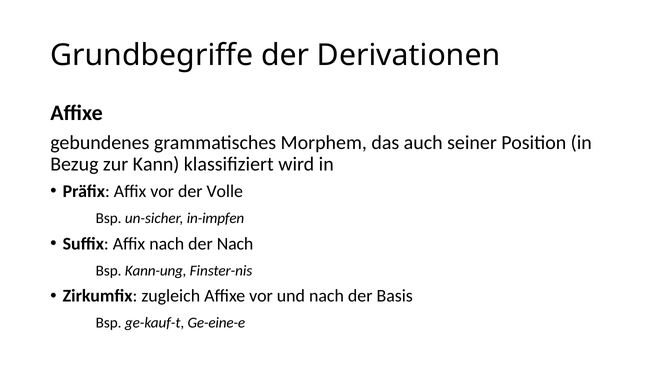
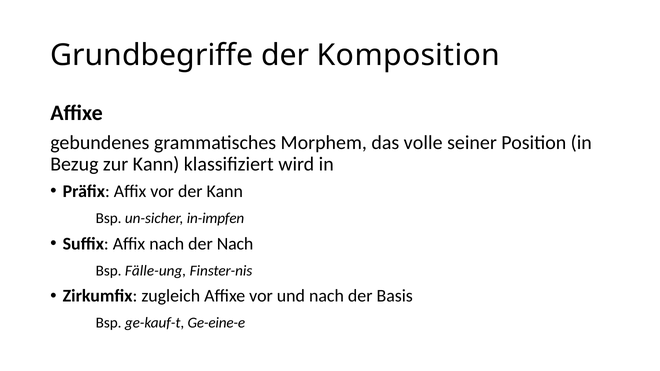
Derivationen: Derivationen -> Komposition (409, 55)
auch: auch -> volle (423, 143)
der Volle: Volle -> Kann (225, 191)
Kann-ung: Kann-ung -> Fälle-ung (156, 271)
